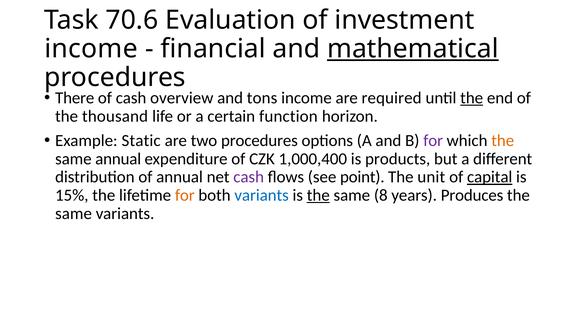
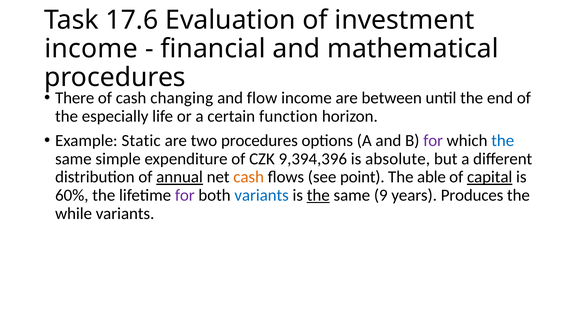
70.6: 70.6 -> 17.6 (132, 20)
mathematical underline: present -> none (413, 49)
overview: overview -> changing (182, 98)
tons: tons -> flow (262, 98)
required: required -> between (392, 98)
the underline: present -> none (472, 98)
thousand: thousand -> especially (115, 116)
the colour: orange -> blue (503, 141)
same annual: annual -> simple (118, 159)
1,000,400: 1,000,400 -> 9,394,396 (313, 159)
products: products -> absolute (398, 159)
annual underline: none -> present (180, 177)
cash colour: purple -> orange (249, 177)
unit: unit -> able (431, 177)
15%: 15% -> 60% (72, 195)
for colour: orange -> purple (185, 195)
8: 8 -> 9 (381, 195)
same: same -> while (74, 214)
